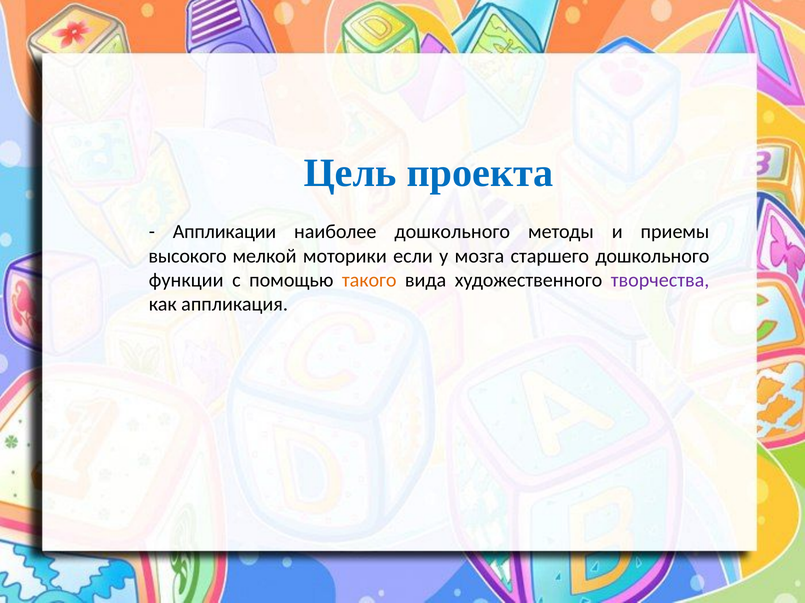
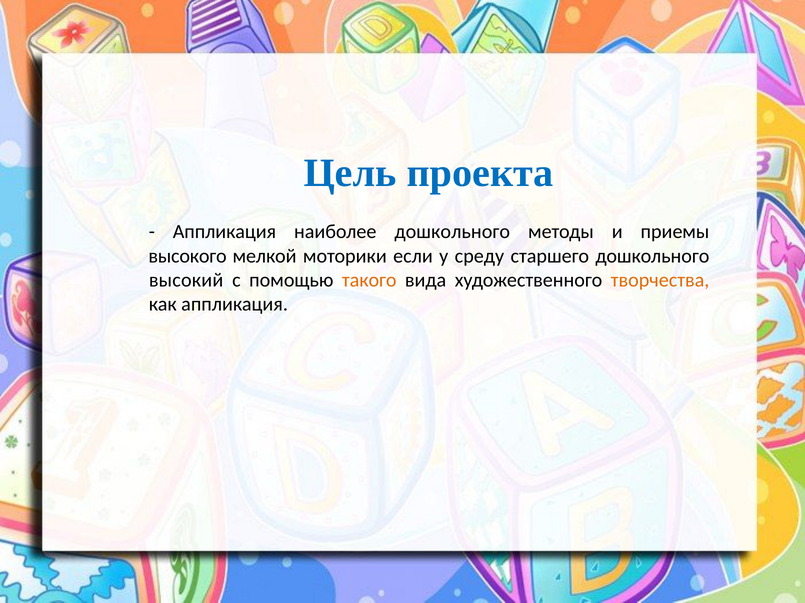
Аппликации: Аппликации -> Аппликация (224, 232)
мозга: мозга -> среду (479, 256)
функции: функции -> высокий (186, 280)
творчества colour: purple -> orange (660, 280)
